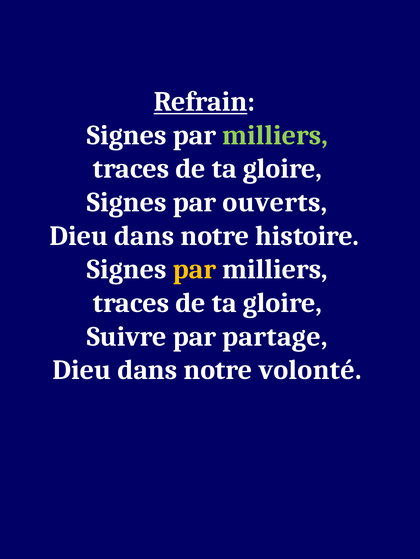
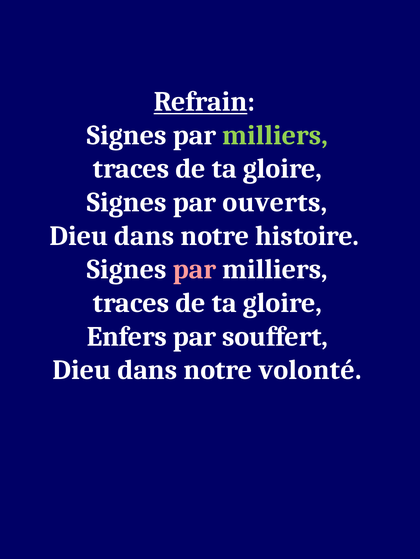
par colour: yellow -> pink (194, 270)
Suivre: Suivre -> Enfers (127, 337)
partage: partage -> souffert (275, 337)
